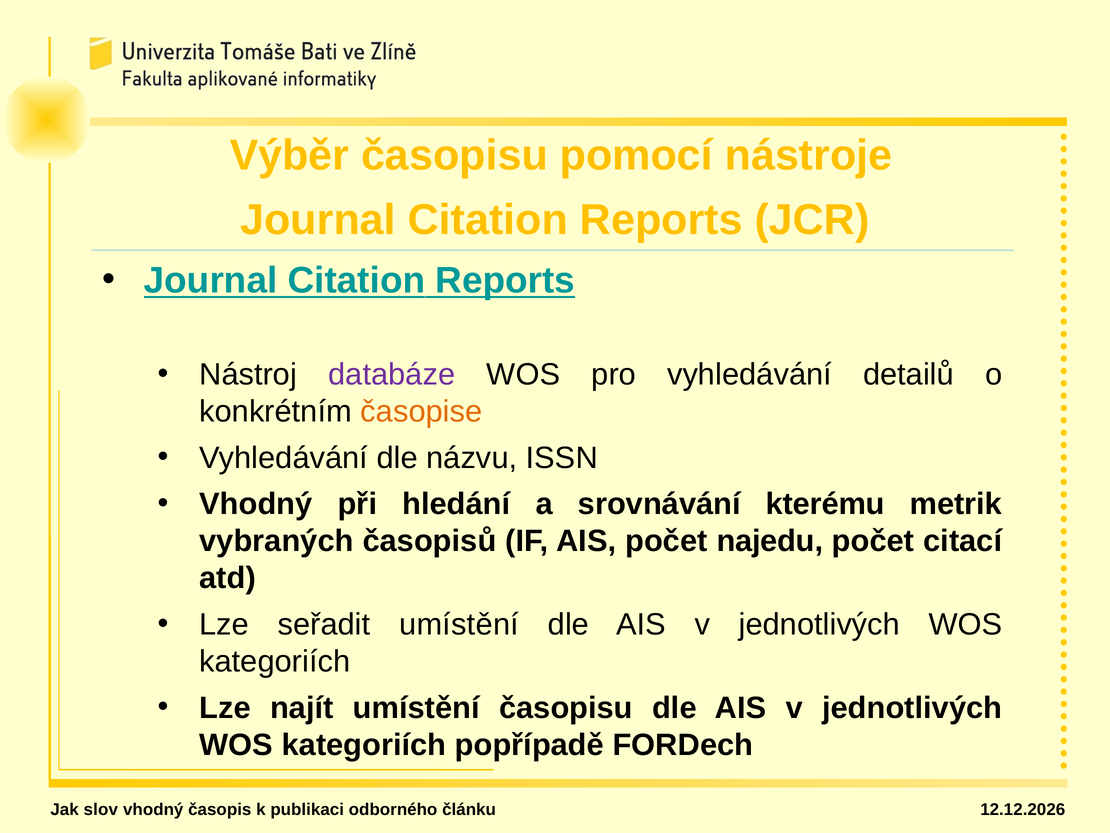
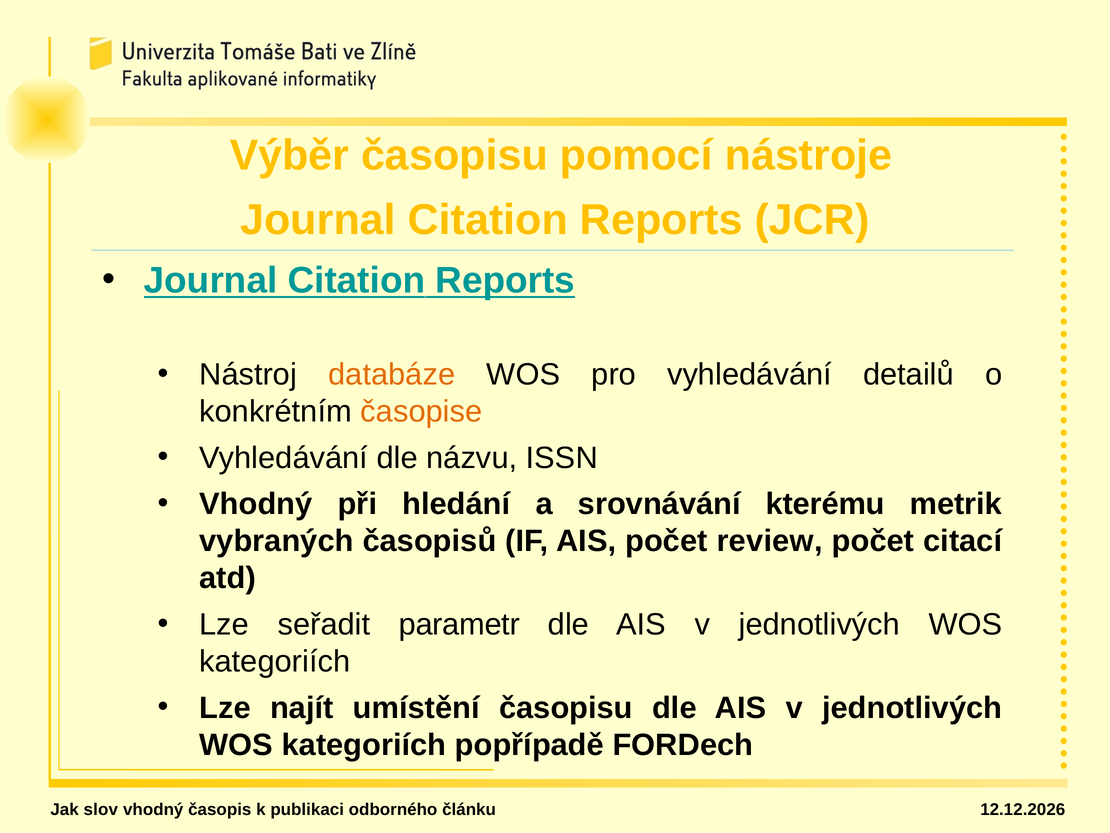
databáze colour: purple -> orange (392, 374)
najedu: najedu -> review (770, 541)
seřadit umístění: umístění -> parametr (459, 624)
